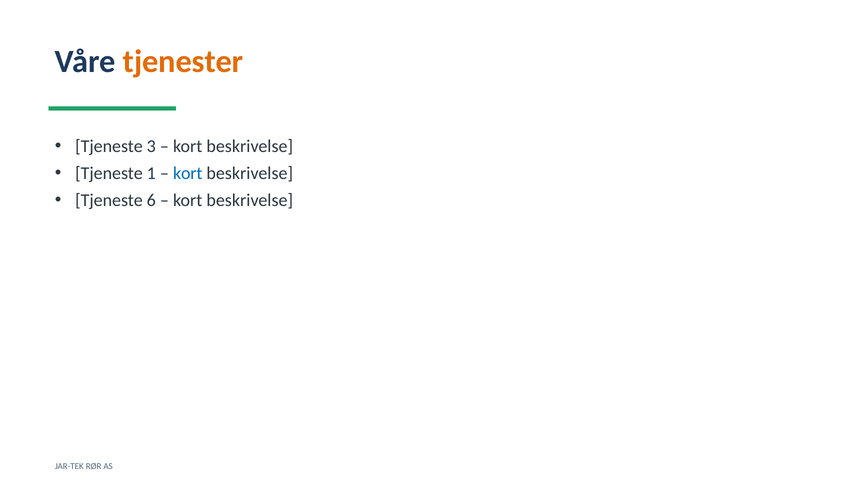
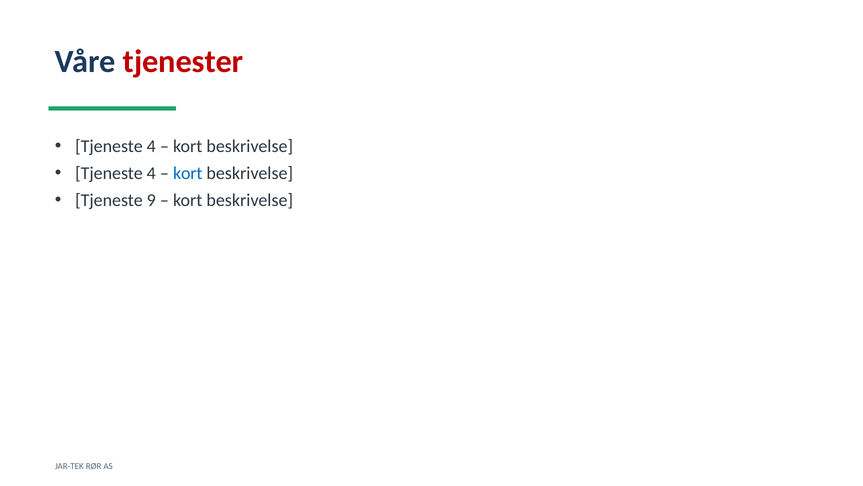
tjenester colour: orange -> red (183, 62)
3: 3 -> 4 (151, 146)
1: 1 -> 4 (151, 173)
6: 6 -> 9 (151, 200)
